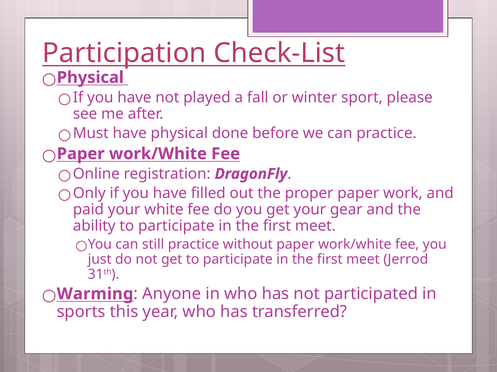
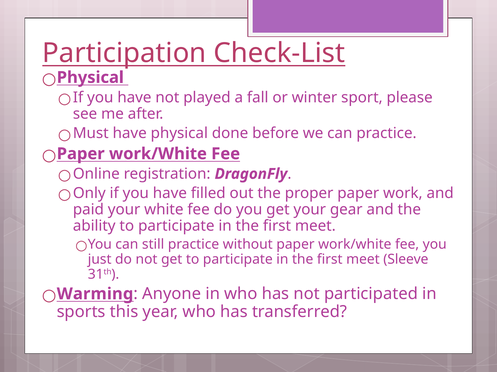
Jerrod: Jerrod -> Sleeve (406, 260)
